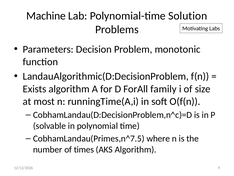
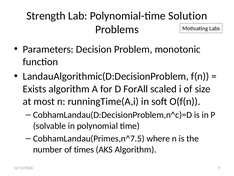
Machine: Machine -> Strength (46, 16)
family: family -> scaled (164, 89)
